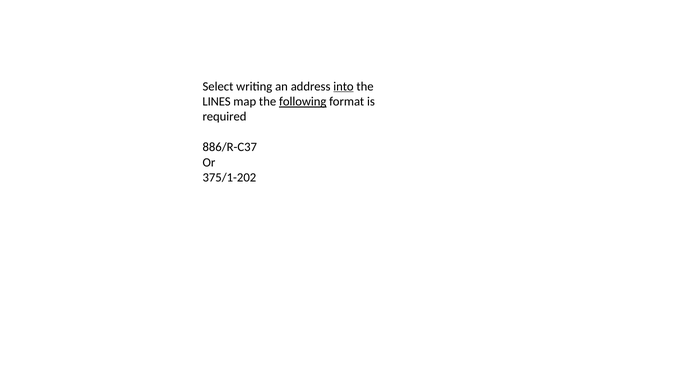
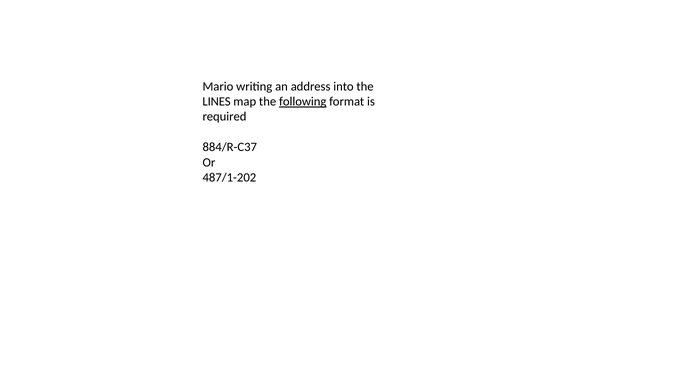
Select: Select -> Mario (218, 86)
into underline: present -> none (344, 86)
886/R-C37: 886/R-C37 -> 884/R-C37 (230, 147)
375/1-202: 375/1-202 -> 487/1-202 (229, 177)
